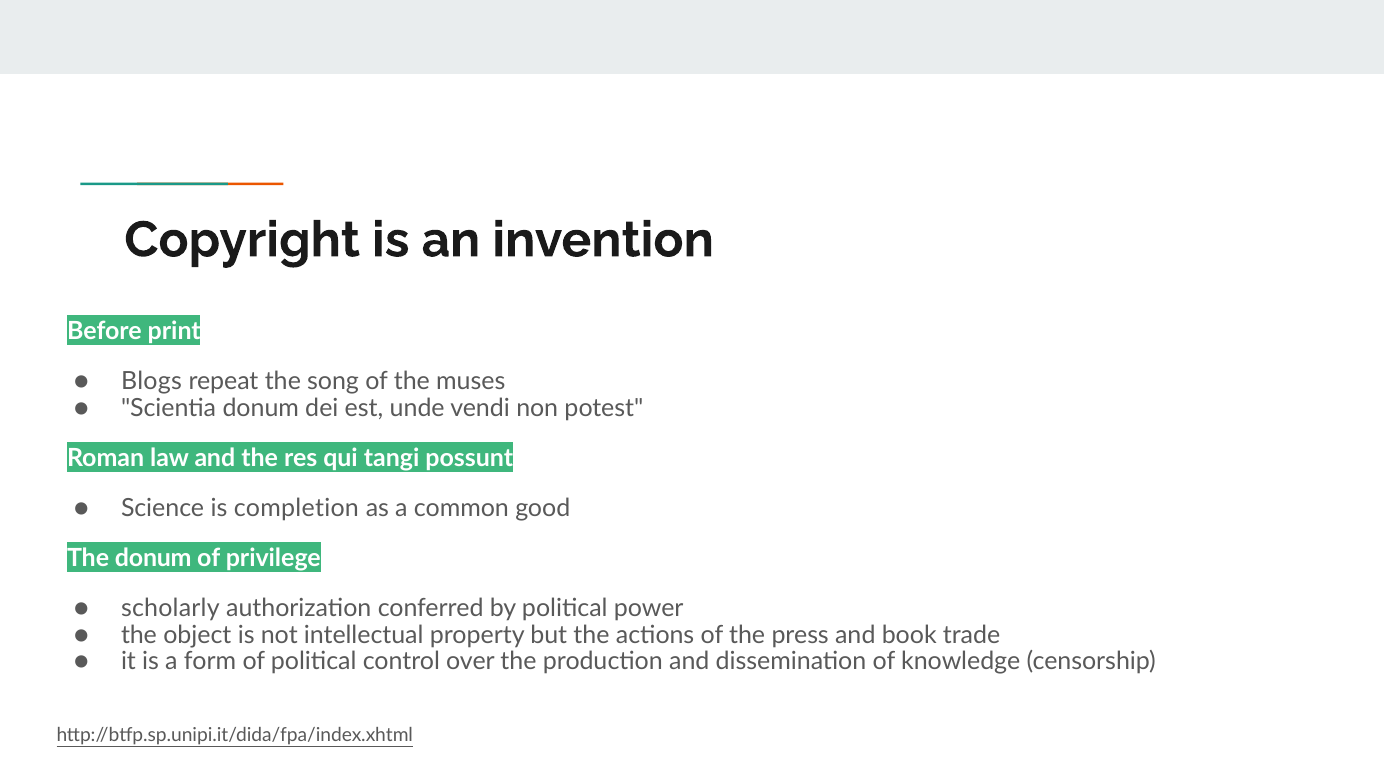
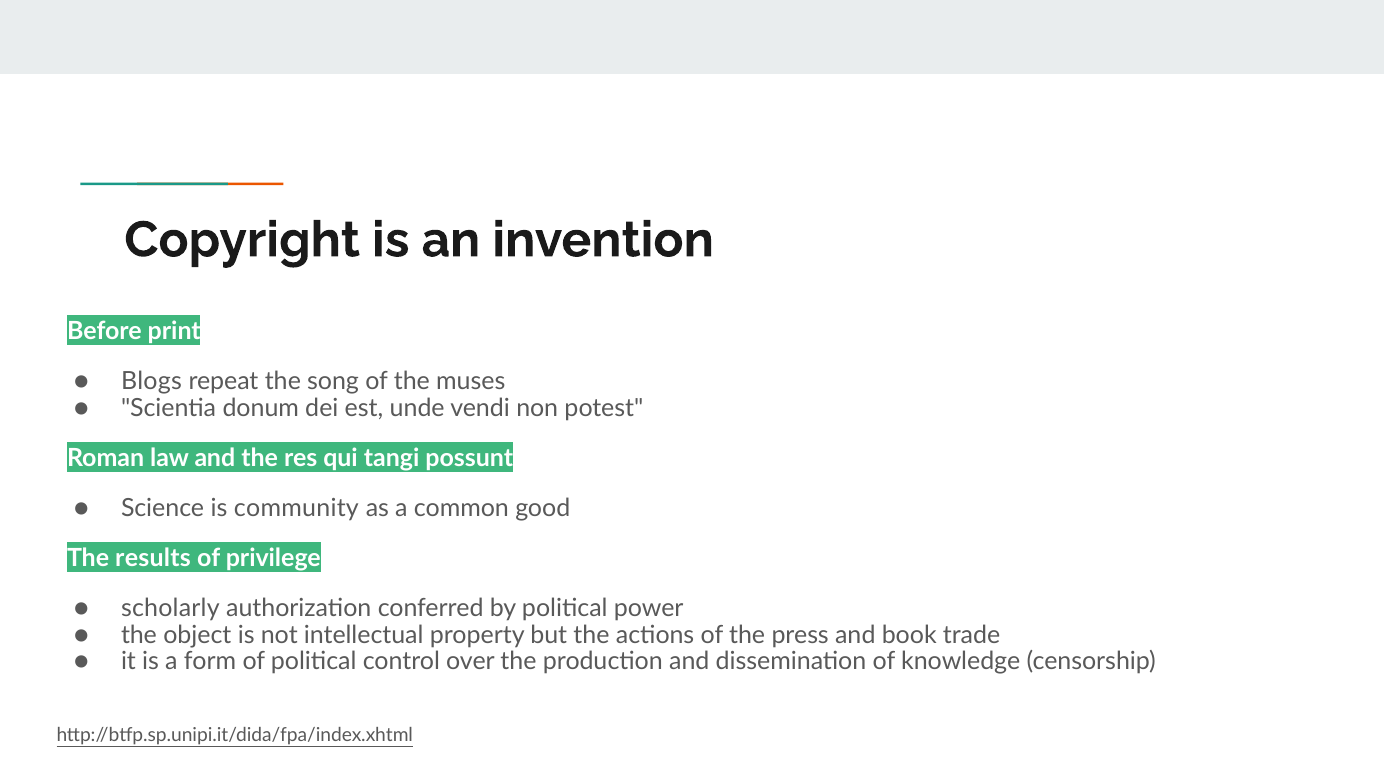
completion: completion -> community (296, 508)
The donum: donum -> results (153, 558)
